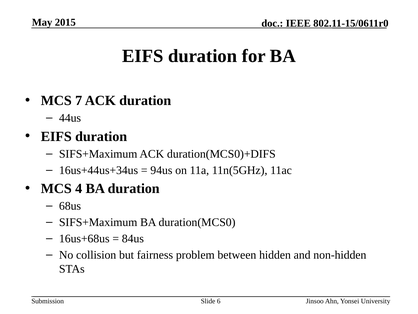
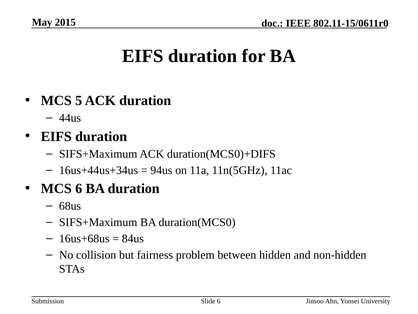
7: 7 -> 5 (79, 100)
MCS 4: 4 -> 6 (79, 188)
